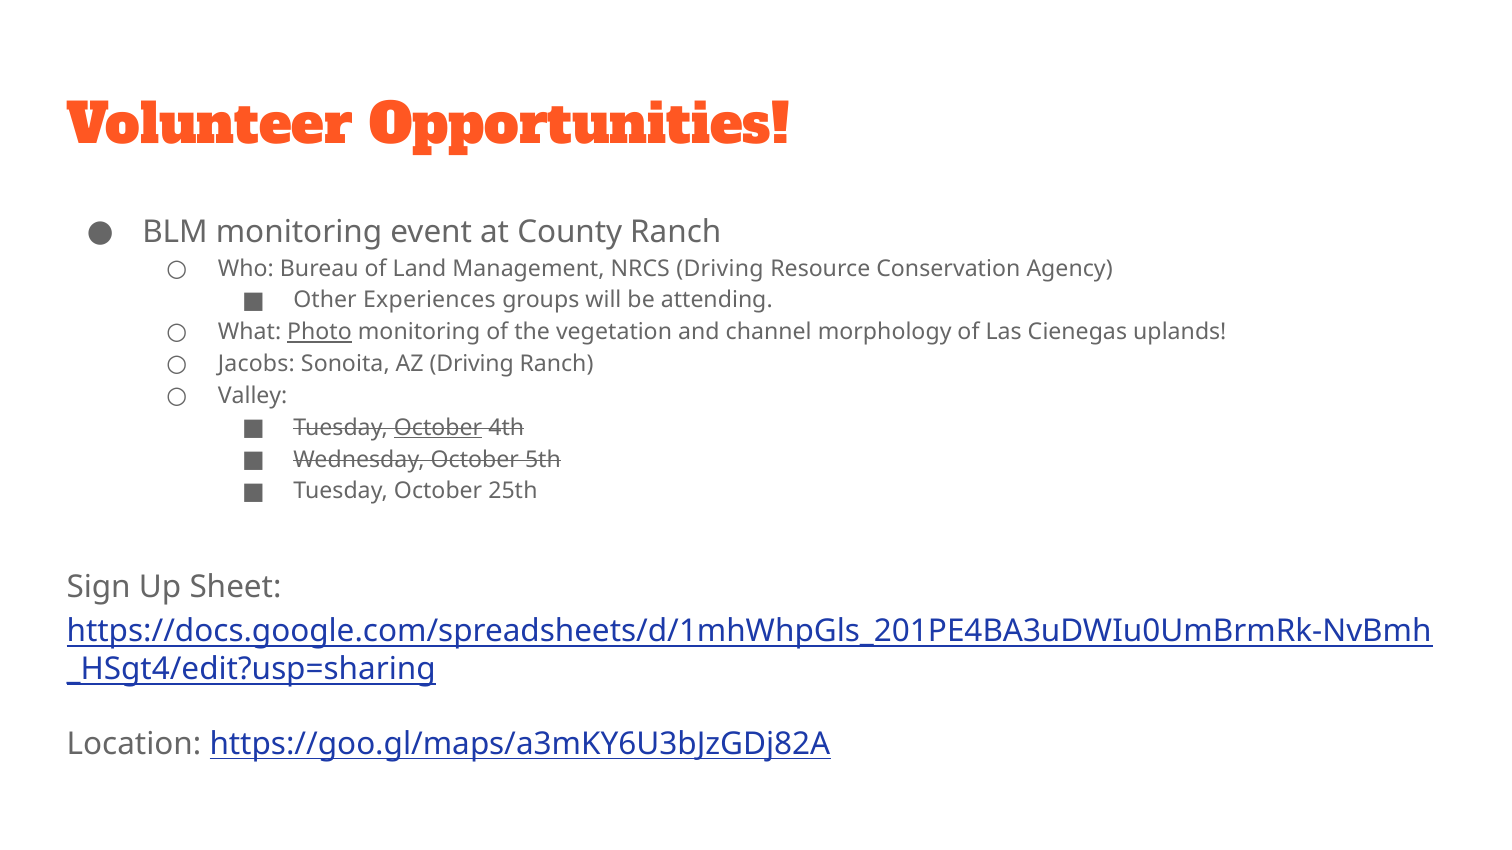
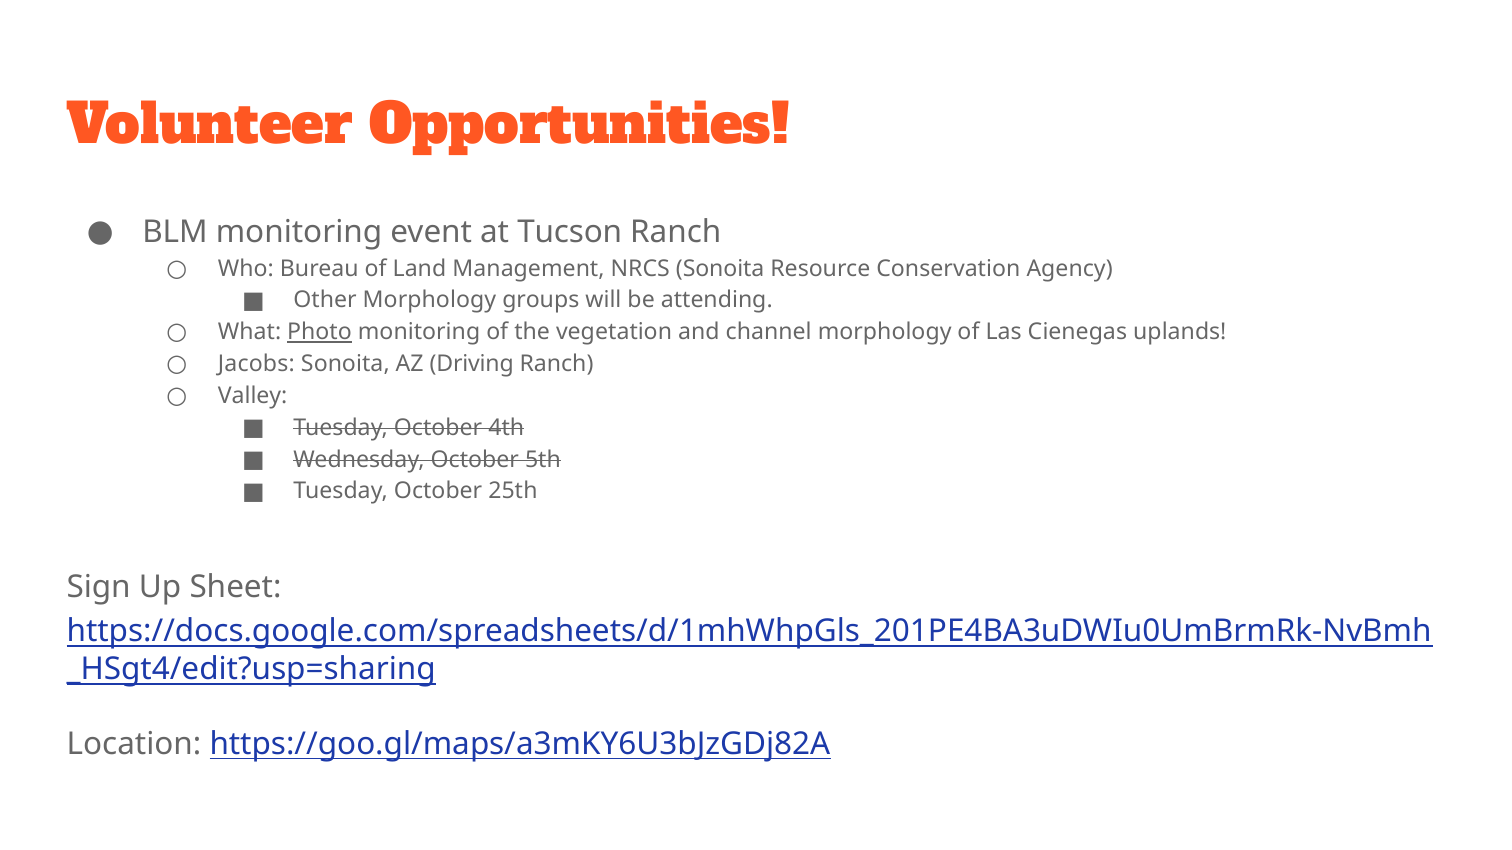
County: County -> Tucson (570, 232)
NRCS Driving: Driving -> Sonoita (720, 269)
Other Experiences: Experiences -> Morphology (429, 301)
October underline: present -> none (438, 428)
